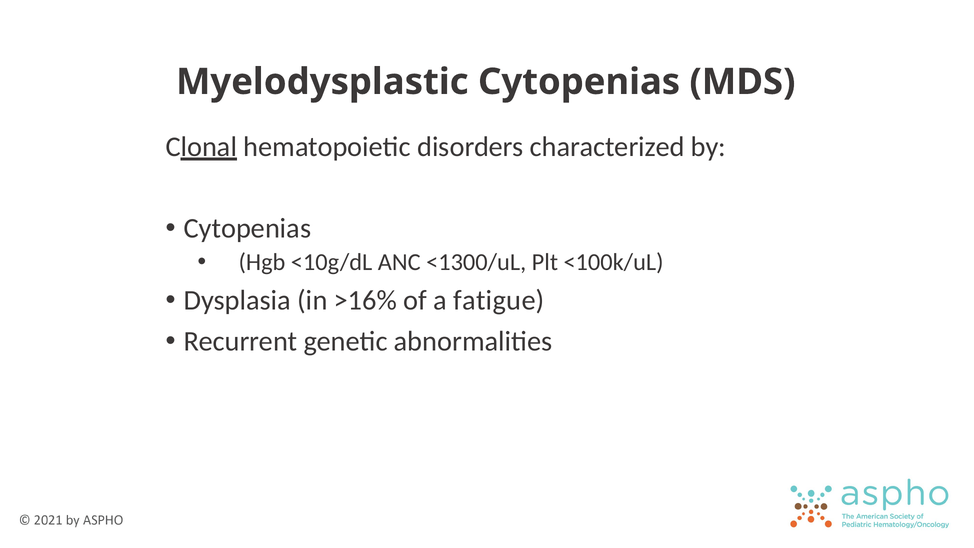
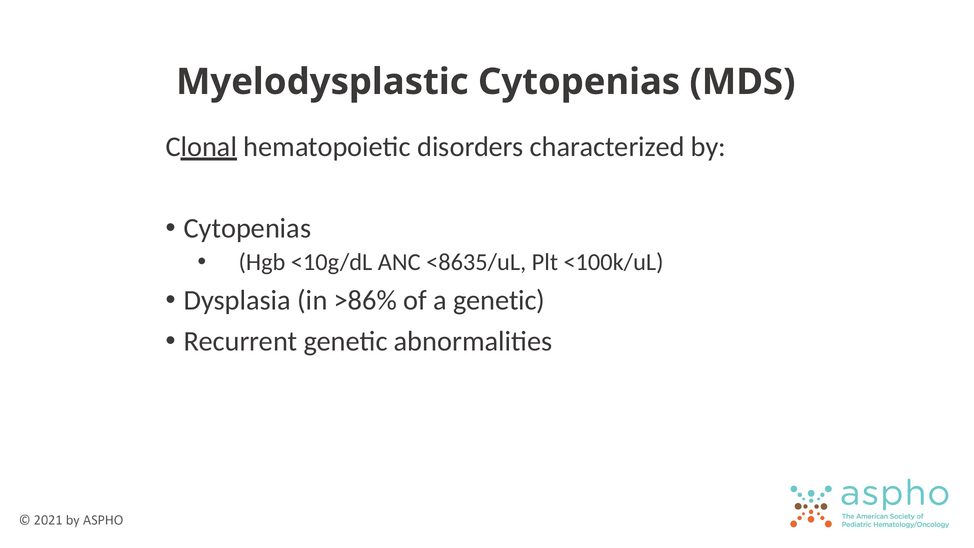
<1300/uL: <1300/uL -> <8635/uL (476, 262)
>16%: >16% -> >86% (365, 301)
a fatigue: fatigue -> genetic (499, 301)
